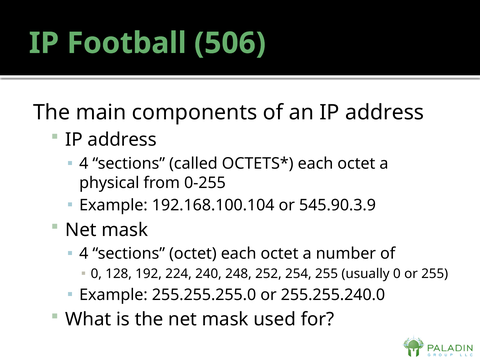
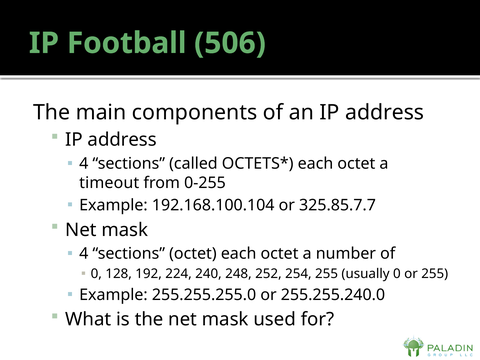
physical: physical -> timeout (109, 183)
545.90.3.9: 545.90.3.9 -> 325.85.7.7 (338, 205)
